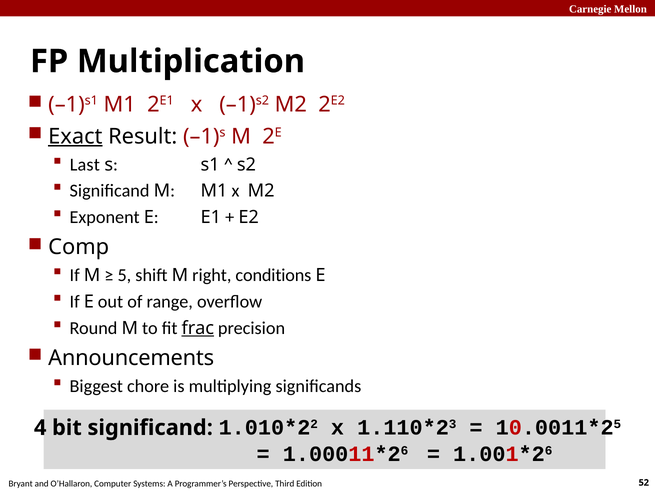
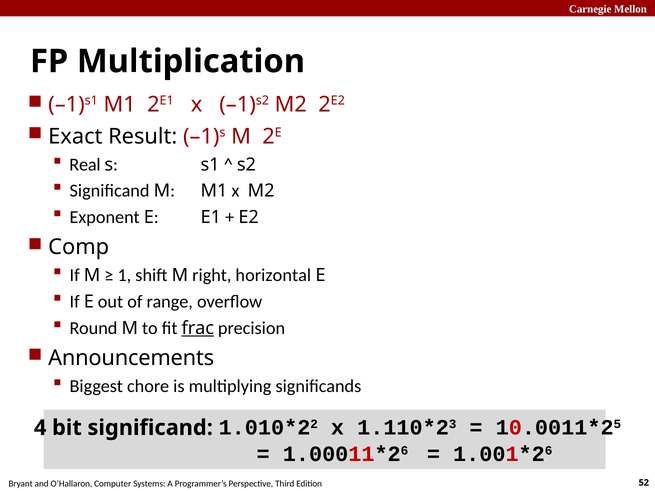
Exact underline: present -> none (75, 136)
Last: Last -> Real (85, 165)
5: 5 -> 1 (124, 275)
conditions: conditions -> horizontal (273, 275)
